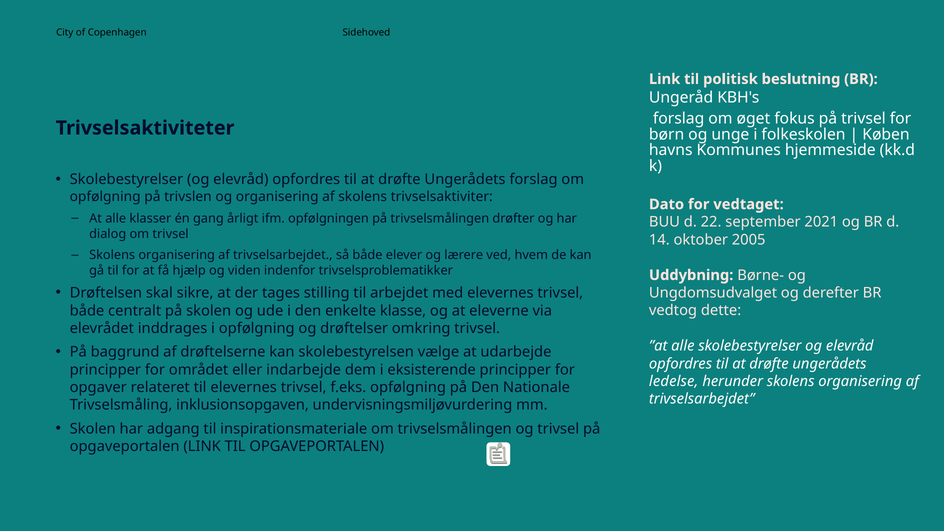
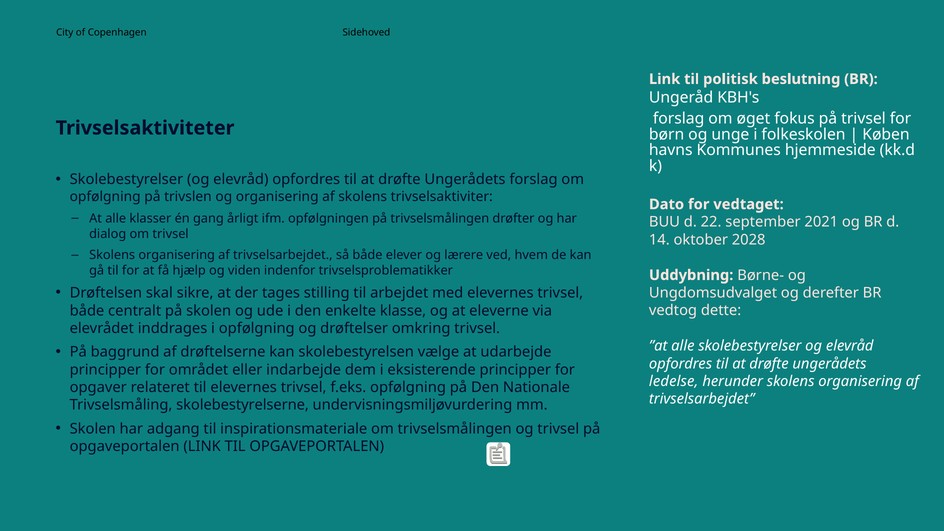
2005: 2005 -> 2028 (749, 240)
inklusionsopgaven: inklusionsopgaven -> skolebestyrelserne (243, 405)
